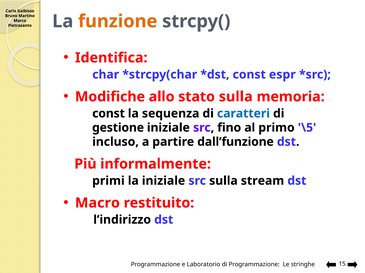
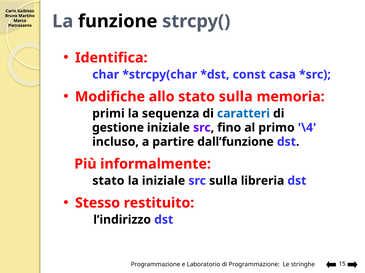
funzione colour: orange -> black (118, 21)
espr: espr -> casa (282, 75)
const: const -> primi (108, 114)
\5: \5 -> \4 (307, 128)
primi: primi -> stato (108, 181)
stream: stream -> libreria (263, 181)
Macro: Macro -> Stesso (98, 203)
